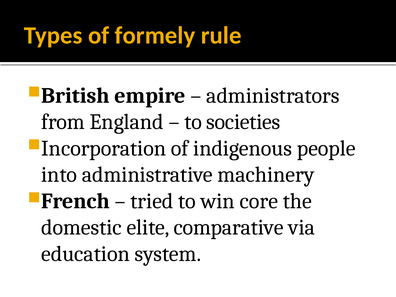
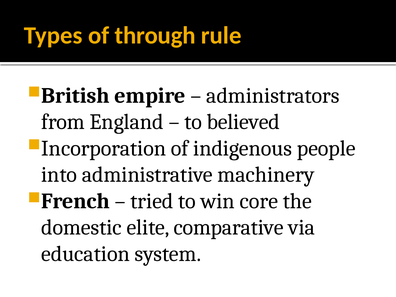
formely: formely -> through (155, 36)
societies: societies -> believed (243, 122)
